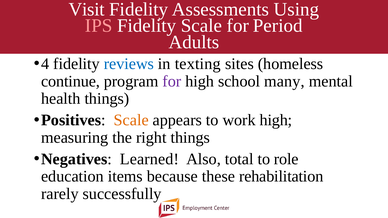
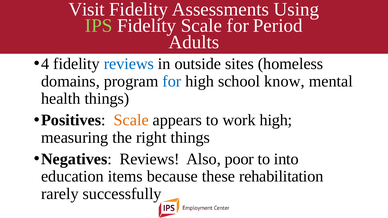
IPS colour: pink -> light green (99, 26)
texting: texting -> outside (198, 64)
continue: continue -> domains (70, 81)
for colour: purple -> blue (172, 81)
many: many -> know (284, 81)
Negatives Learned: Learned -> Reviews (150, 159)
total: total -> poor (239, 159)
role: role -> into (286, 159)
